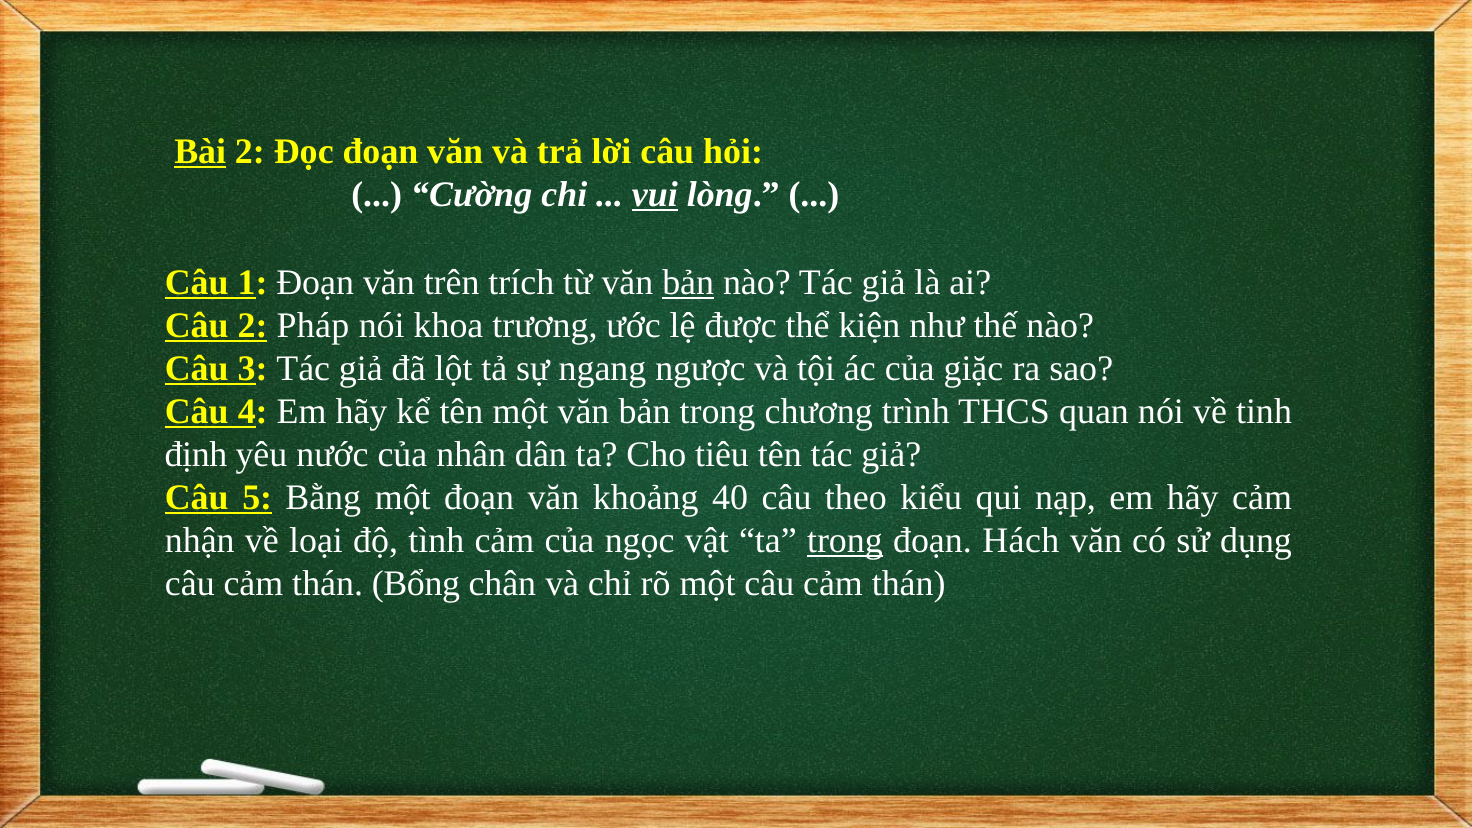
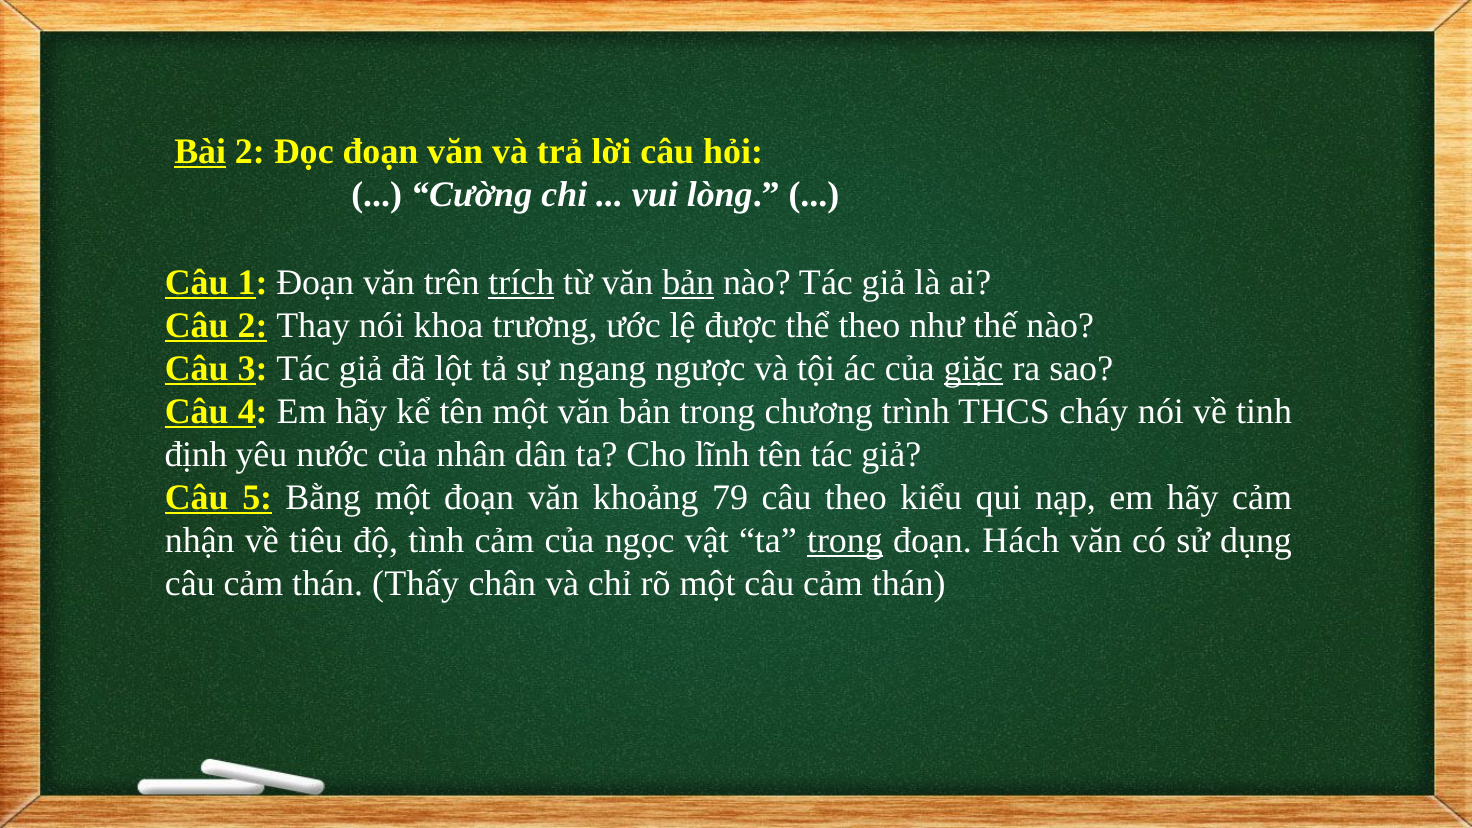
vui underline: present -> none (655, 195)
trích underline: none -> present (521, 282)
Pháp: Pháp -> Thay (313, 325)
thể kiện: kiện -> theo (869, 325)
giặc underline: none -> present (973, 368)
quan: quan -> cháy (1094, 411)
tiêu: tiêu -> lĩnh (722, 454)
40: 40 -> 79 (730, 497)
loại: loại -> tiêu (316, 540)
Bổng: Bổng -> Thấy (416, 583)
